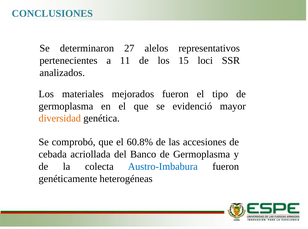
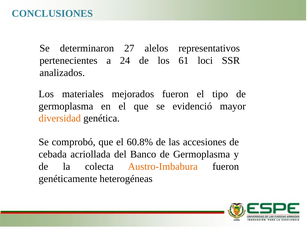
11: 11 -> 24 (125, 60)
15: 15 -> 61 (184, 60)
Austro-Imbabura colour: blue -> orange (163, 166)
